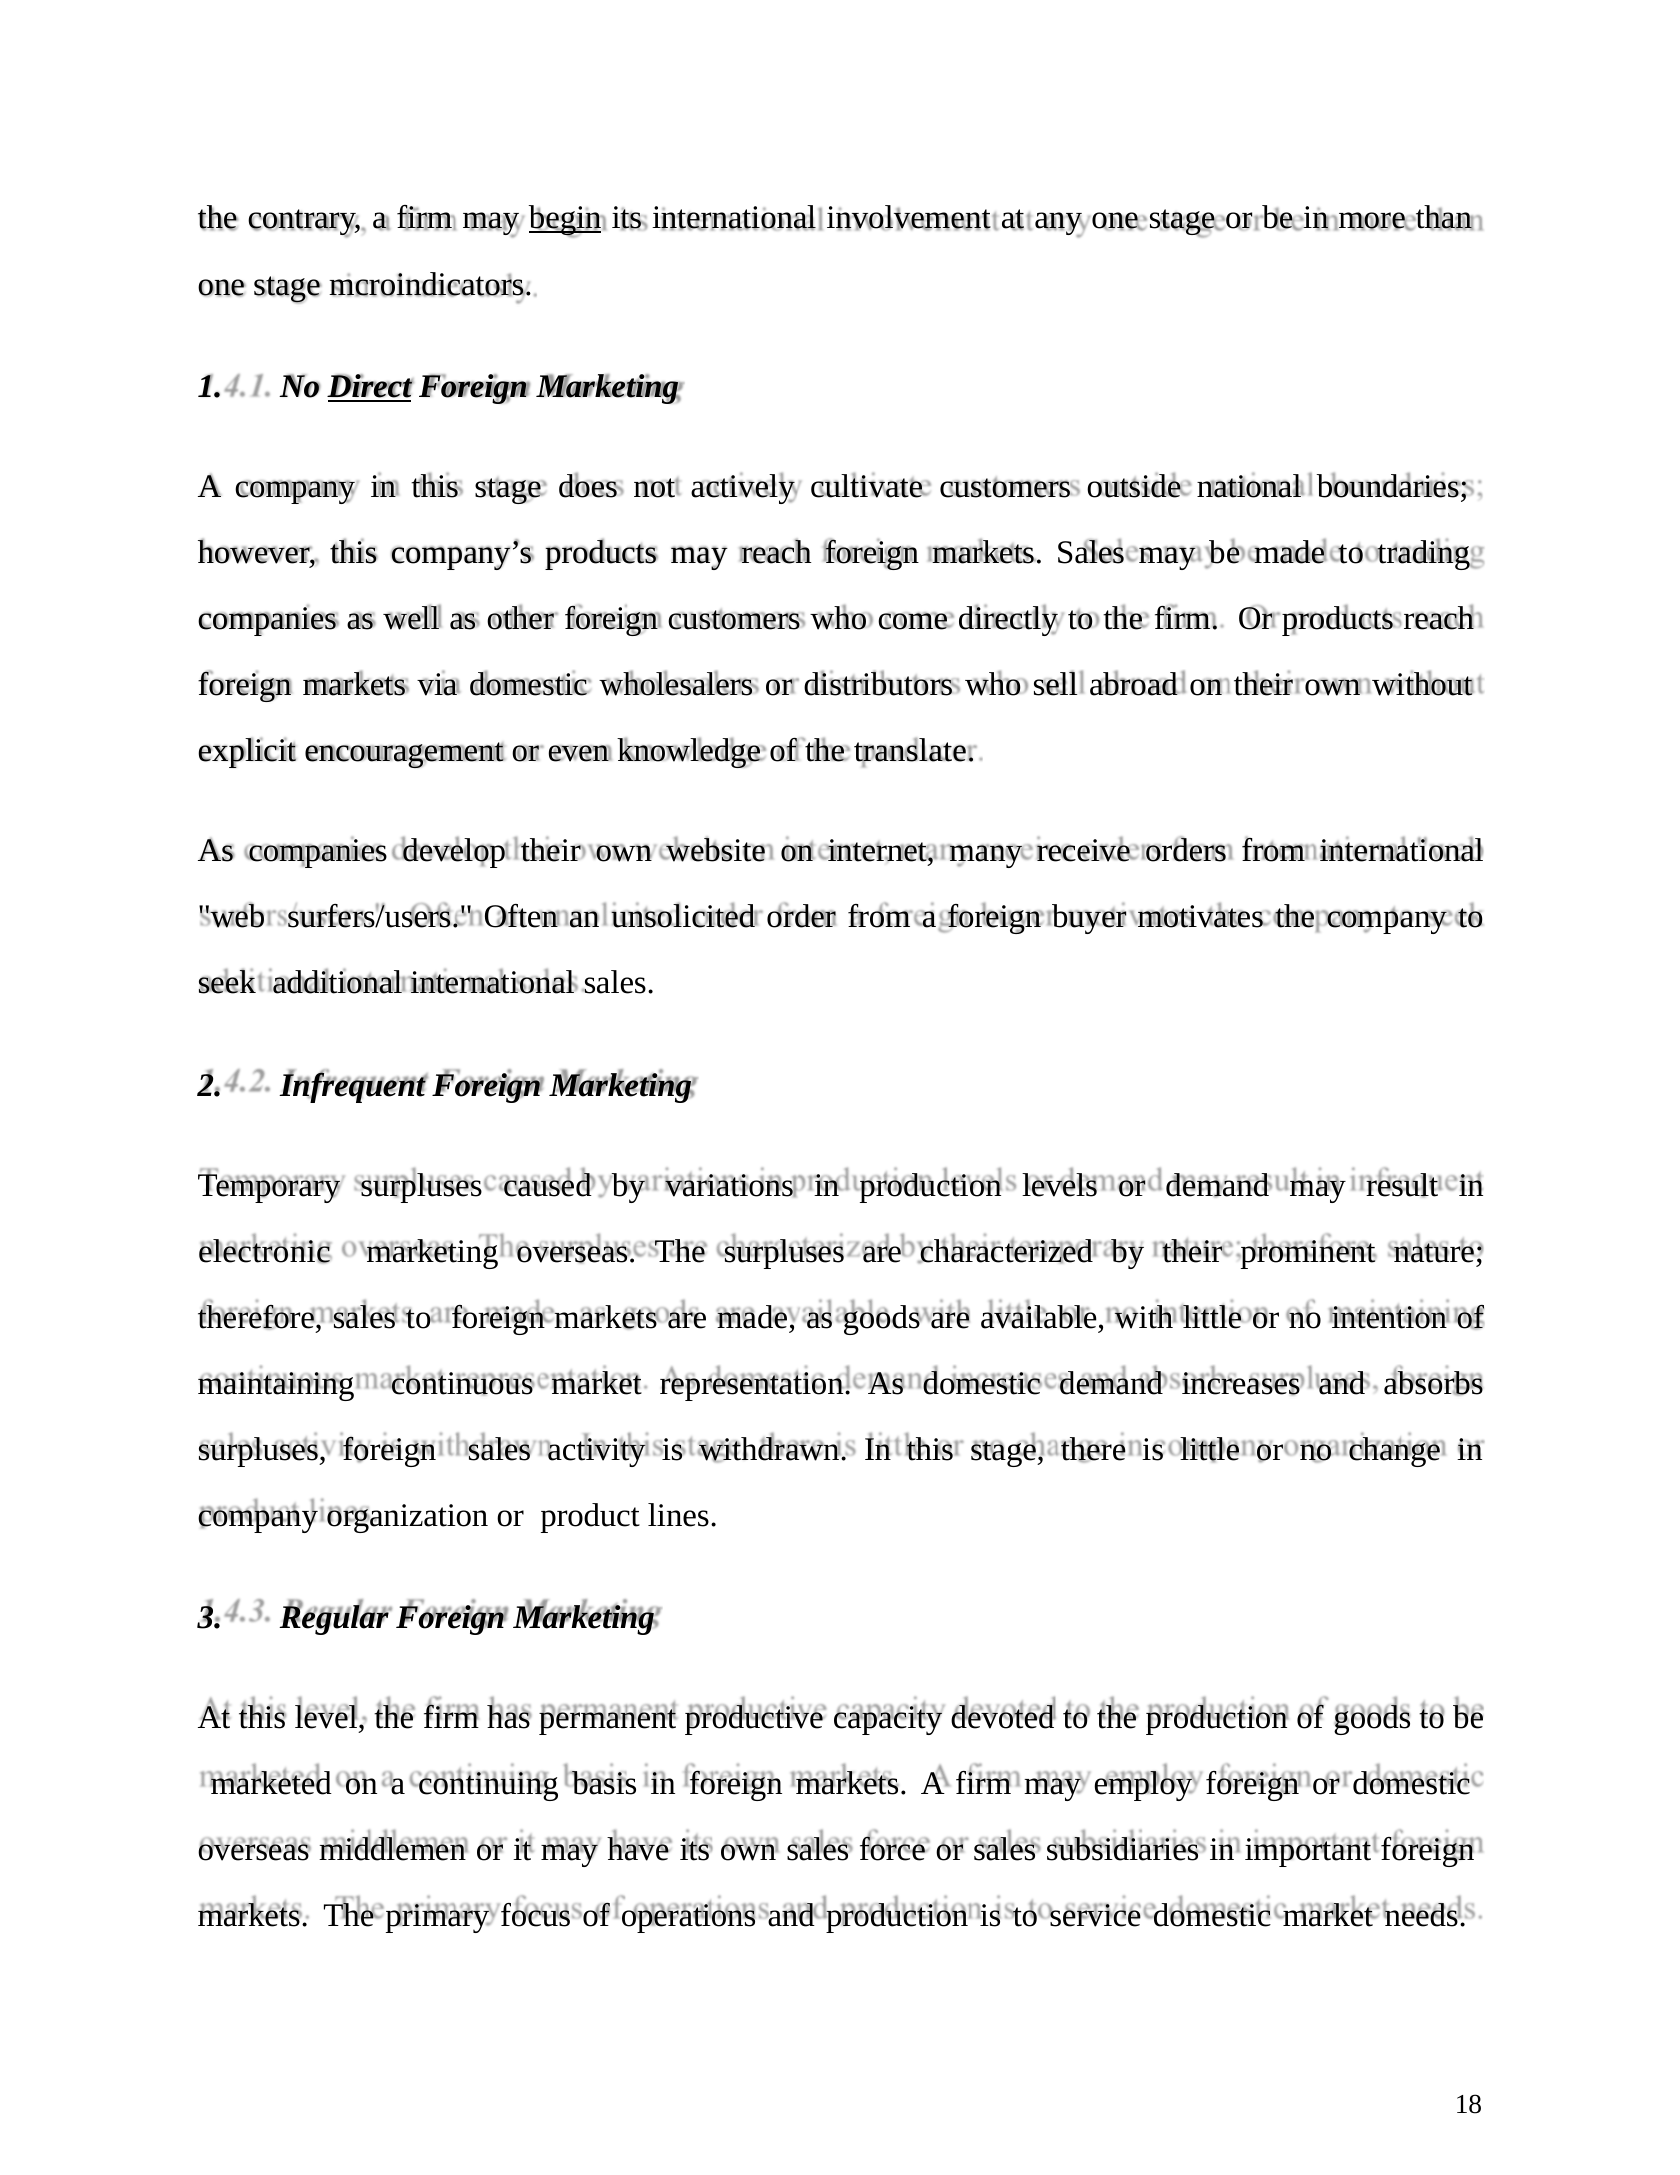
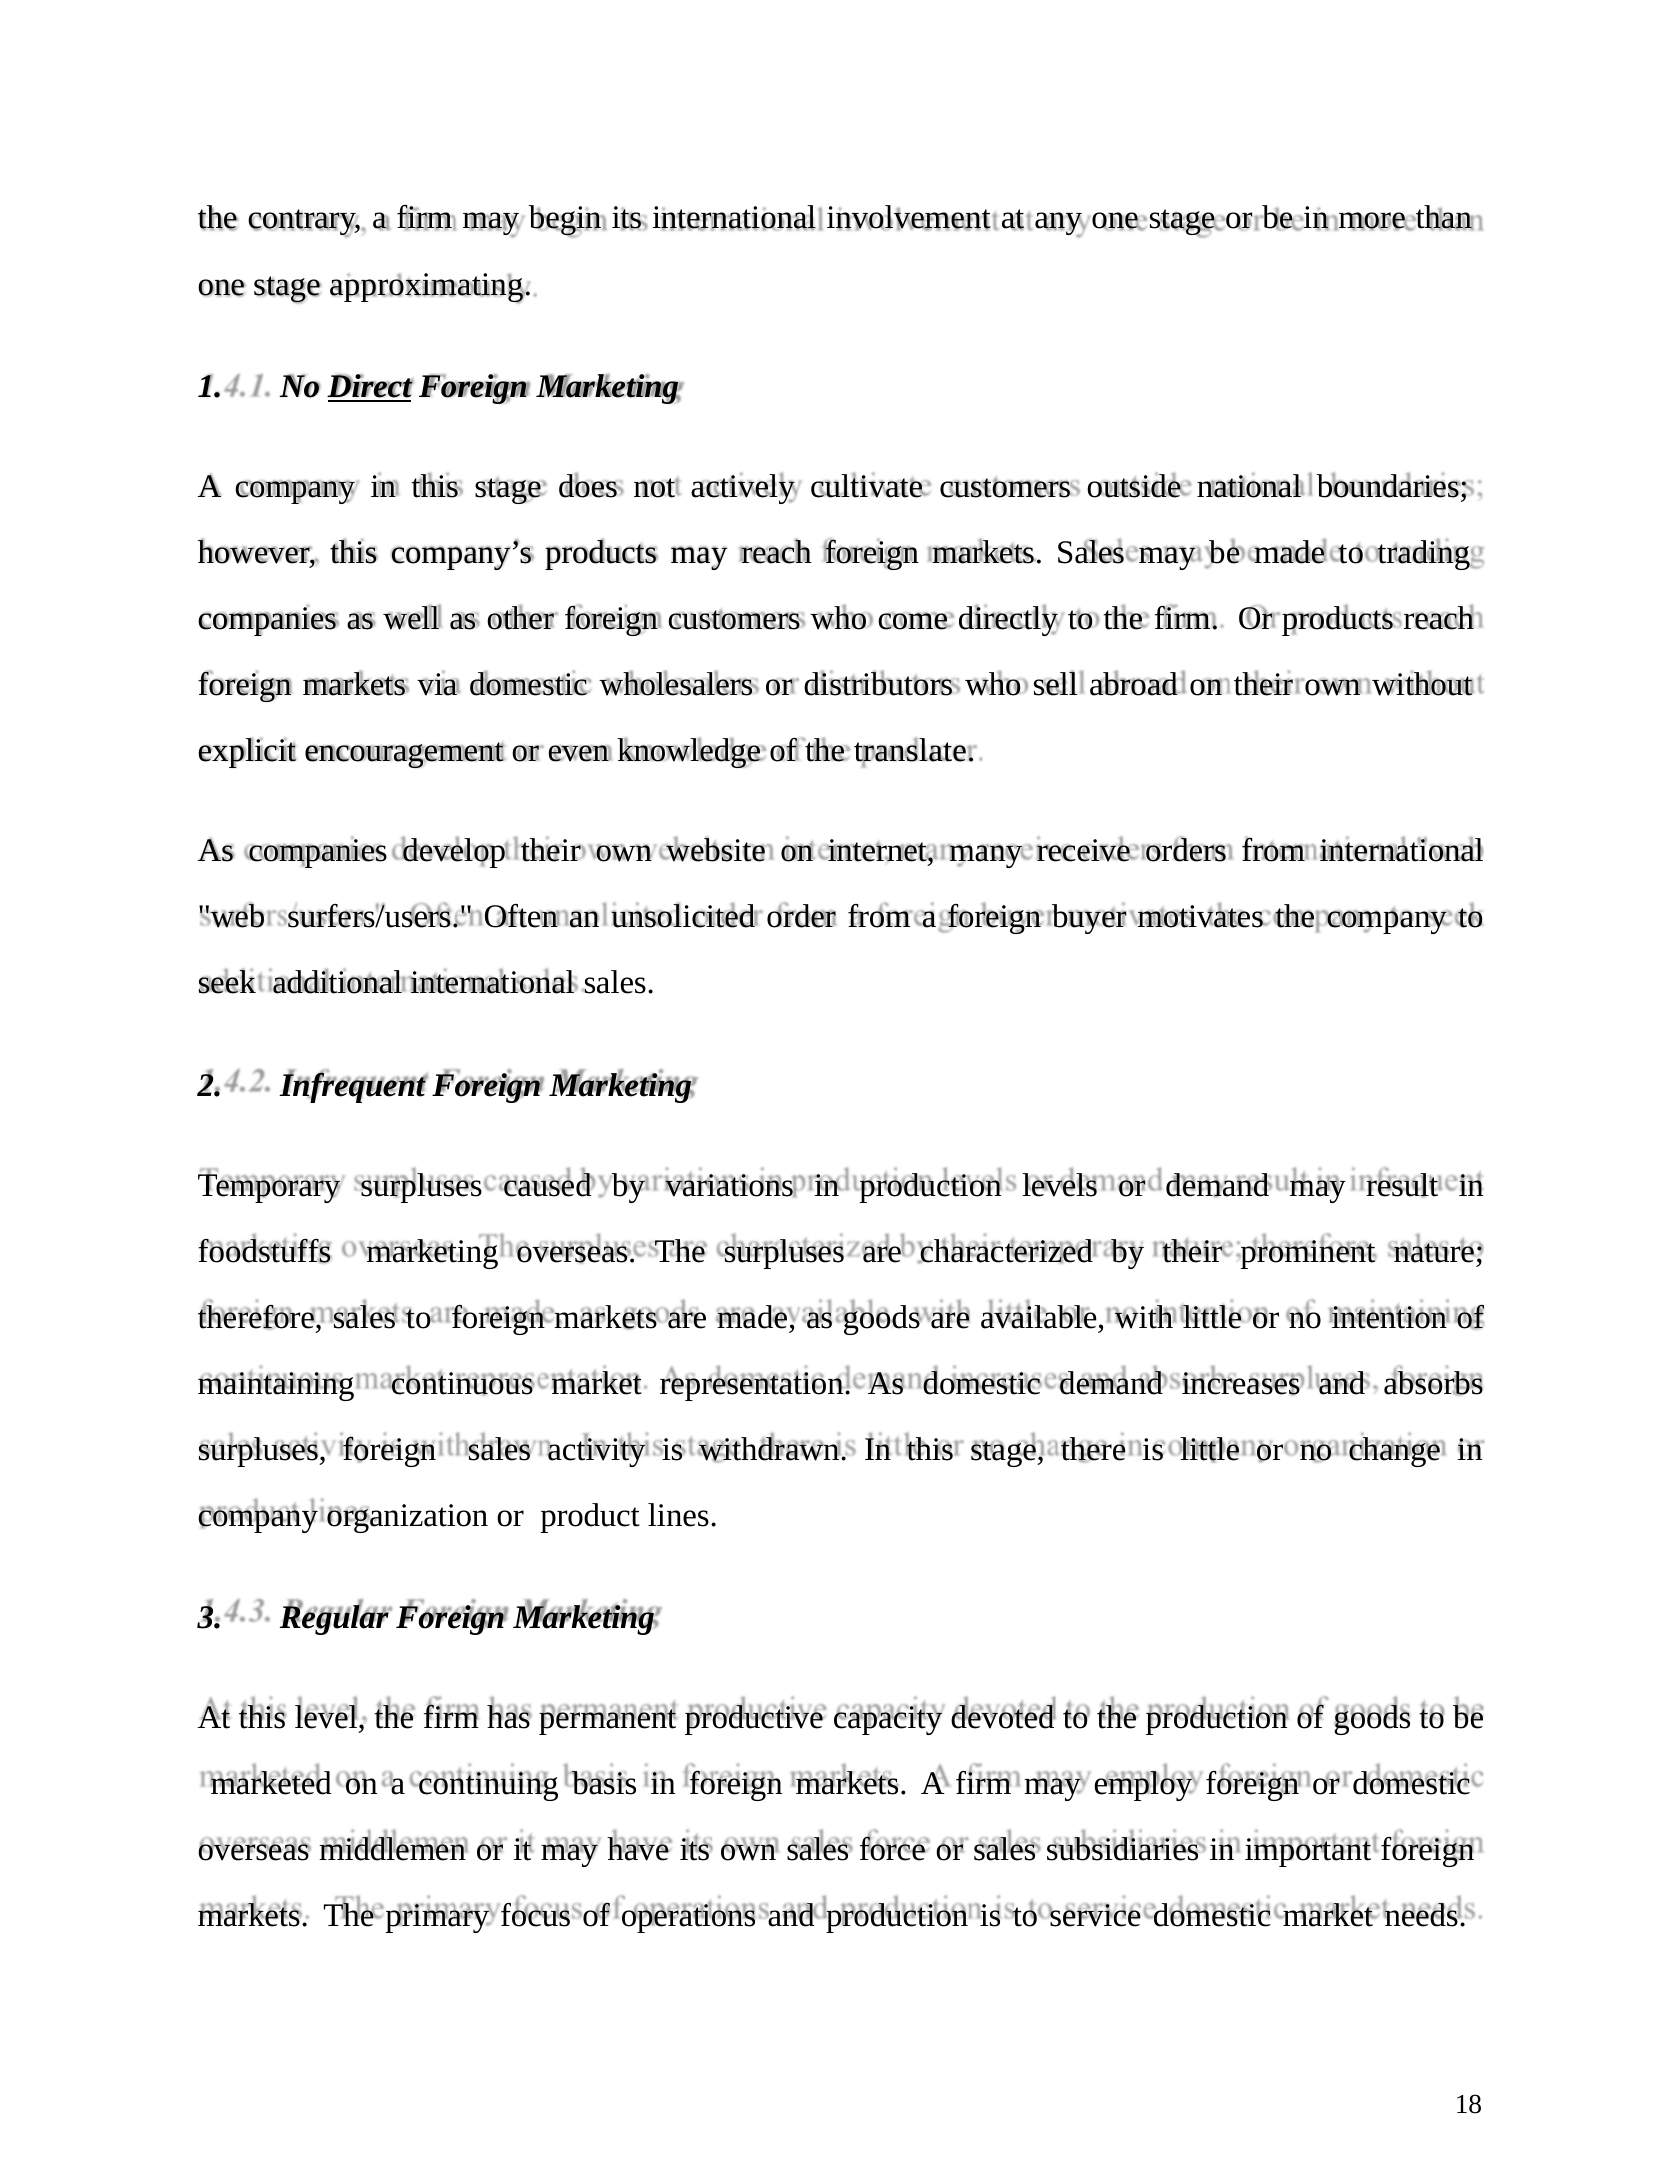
begin underline: present -> none (565, 218)
mcroindicators: mcroindicators -> approximating (431, 284)
electronic: electronic -> foodstuffs (264, 1251)
